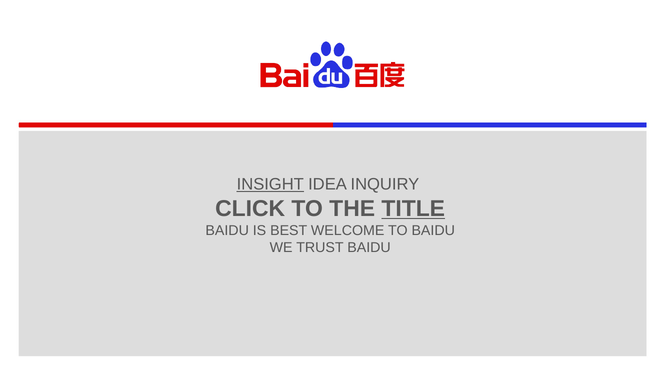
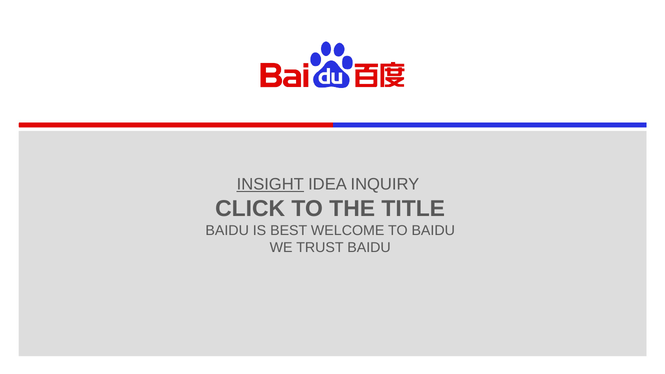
TITLE underline: present -> none (413, 209)
